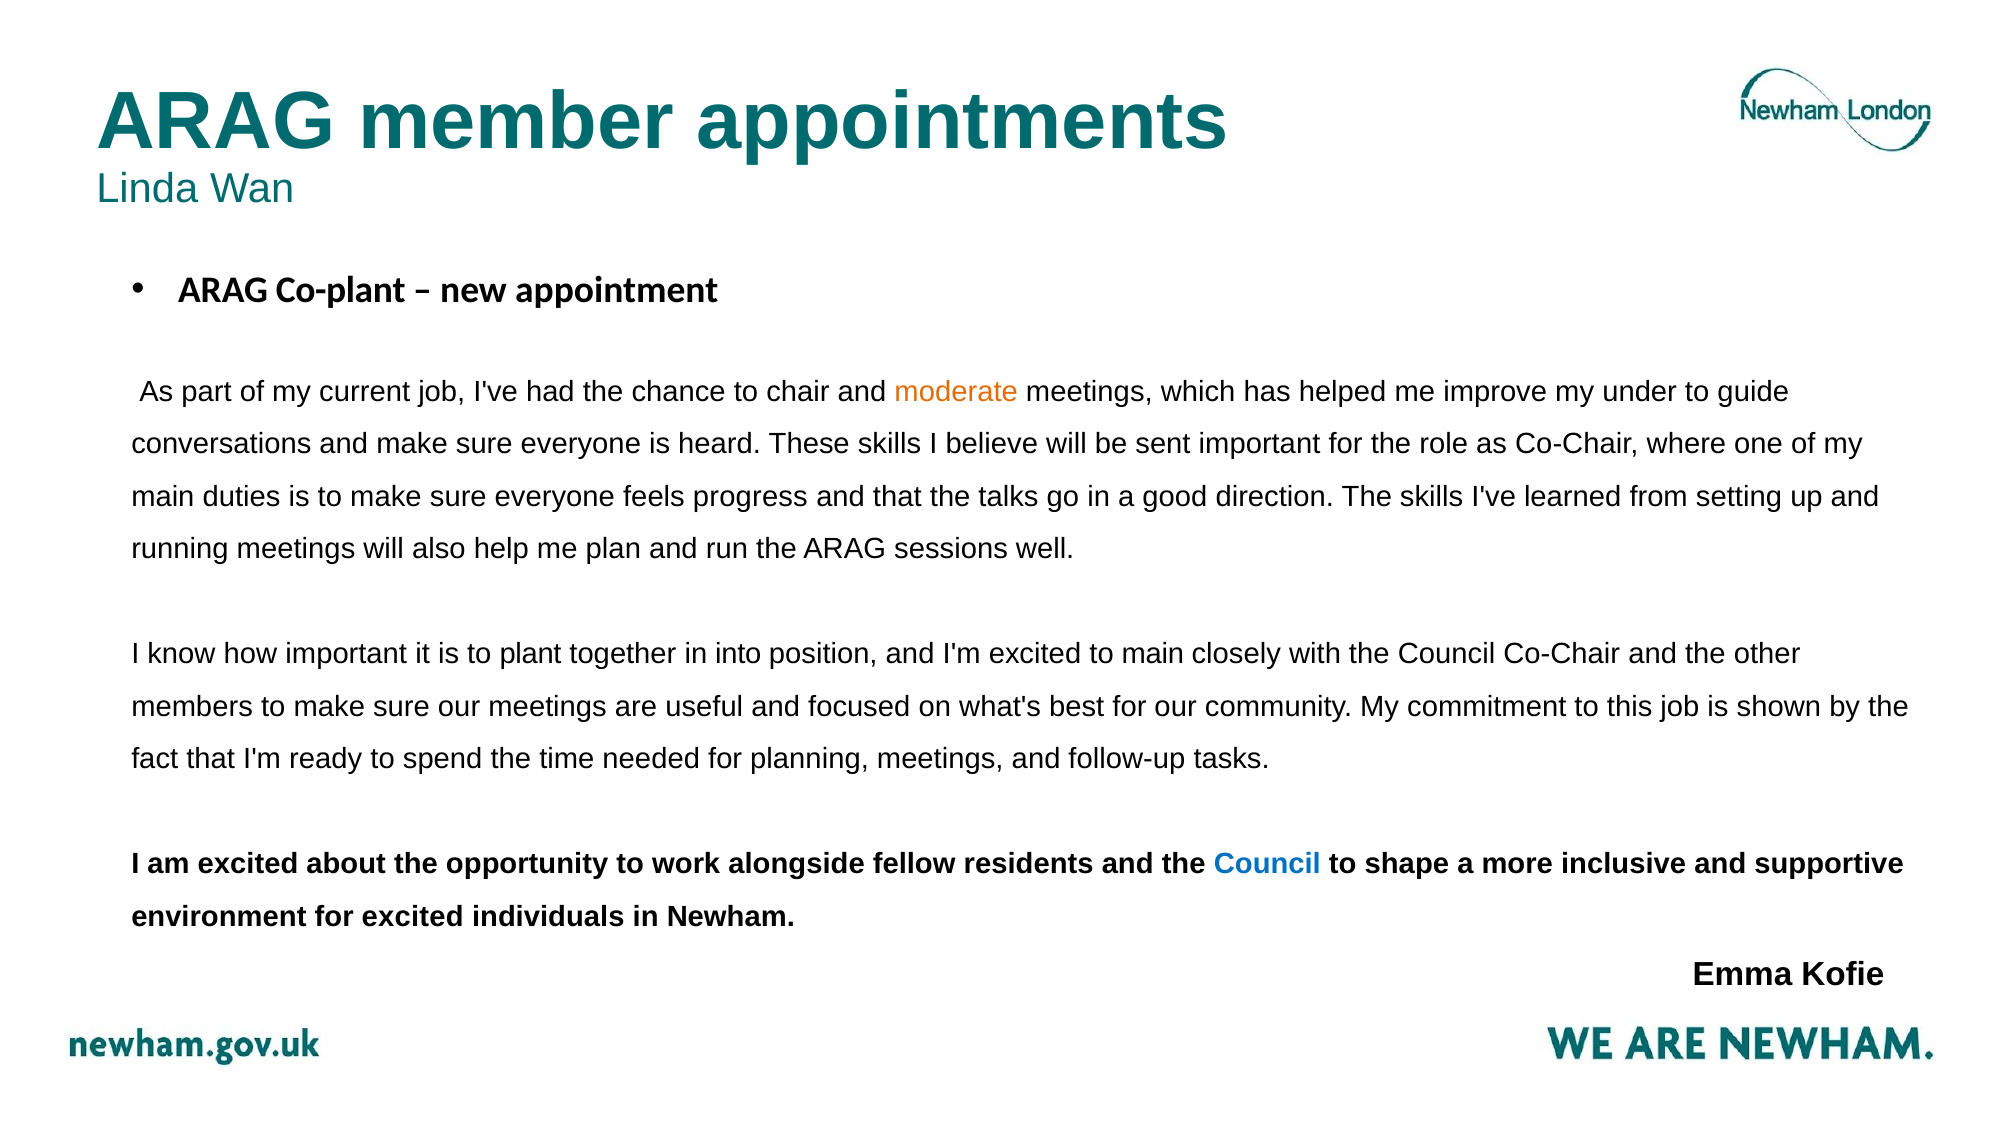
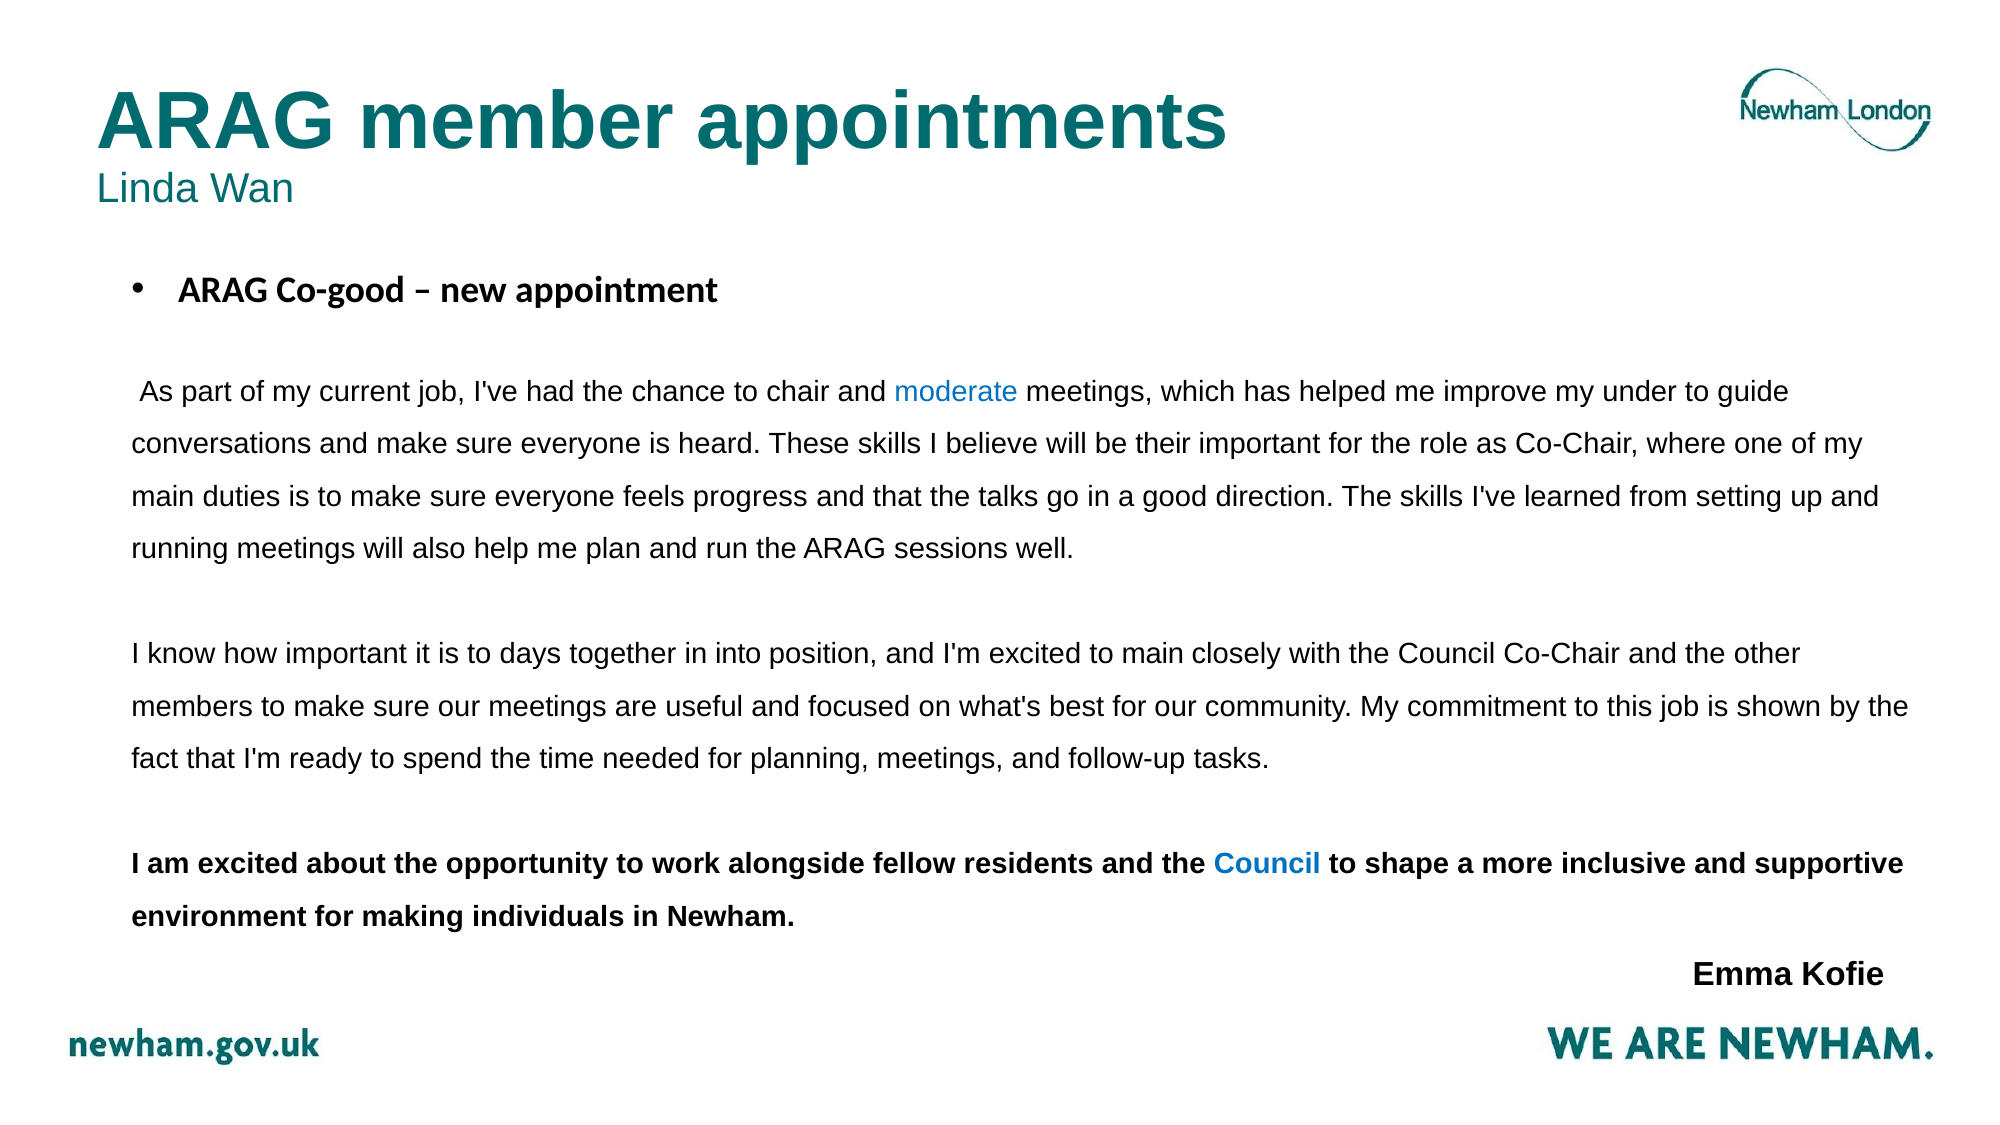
Co-plant: Co-plant -> Co-good (341, 290)
moderate colour: orange -> blue (956, 392)
sent: sent -> their (1163, 444)
plant: plant -> days (530, 654)
for excited: excited -> making (413, 917)
